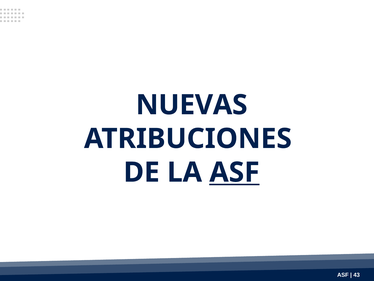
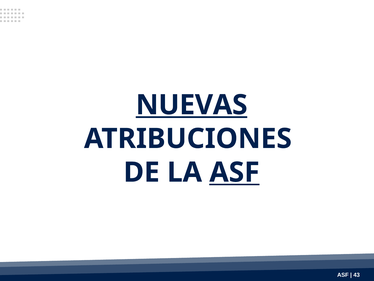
NUEVAS underline: none -> present (192, 105)
